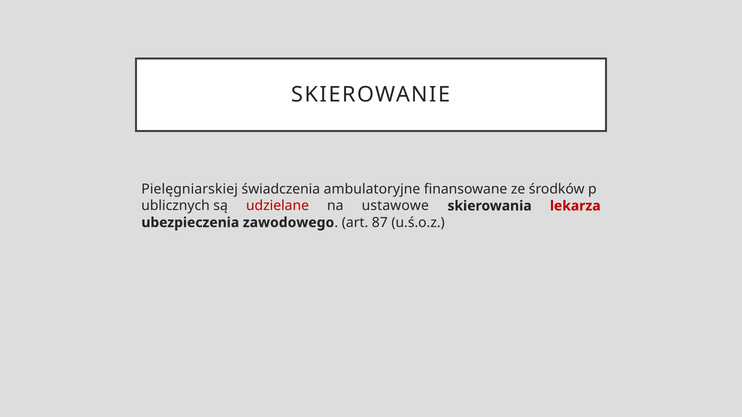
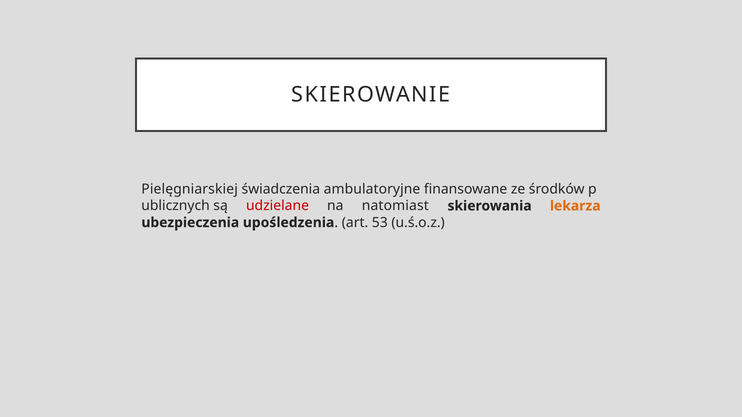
ustawowe: ustawowe -> natomiast (395, 206)
lekarza colour: red -> orange (575, 206)
zawodowego: zawodowego -> upośledzenia (289, 223)
87: 87 -> 53 (380, 223)
